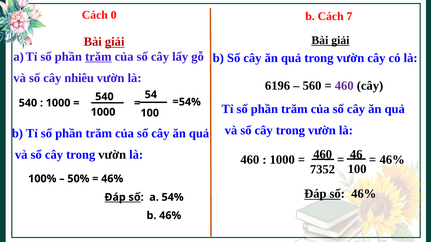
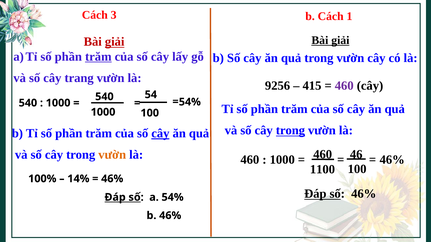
0: 0 -> 3 (114, 15)
7: 7 -> 1 (349, 16)
nhiêu: nhiêu -> trang (79, 78)
6196: 6196 -> 9256 (278, 86)
560: 560 -> 415 (312, 86)
trong underline: none -> present (290, 131)
cây underline: none -> present (160, 134)
vườn colour: black -> orange (112, 155)
7352: 7352 -> 1100 (322, 170)
50%: 50% -> 14% (78, 179)
